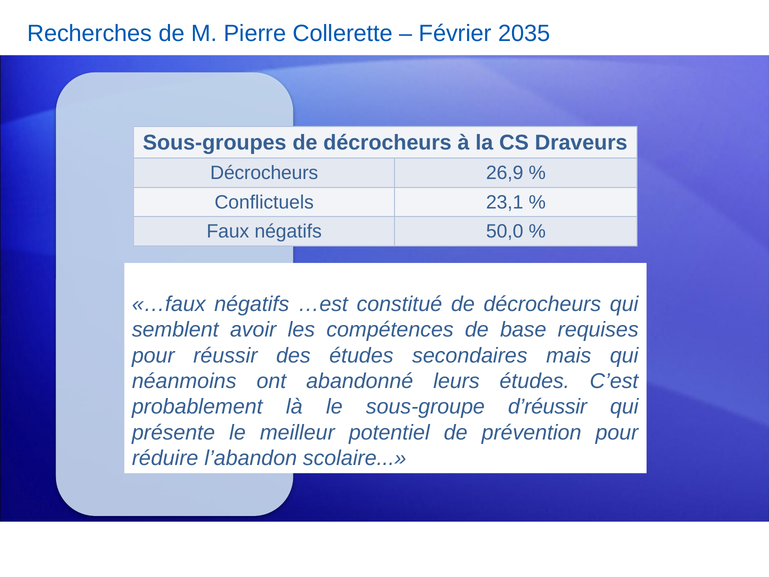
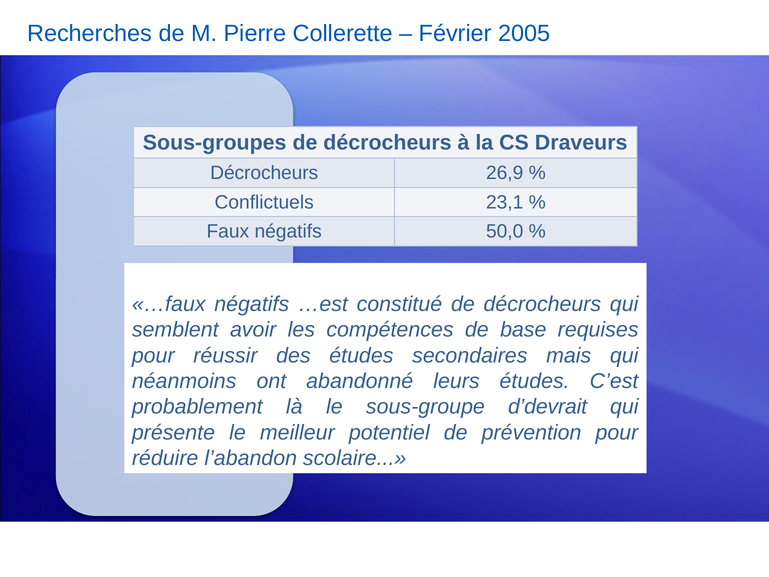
2035: 2035 -> 2005 (524, 33)
d’réussir: d’réussir -> d’devrait (548, 407)
